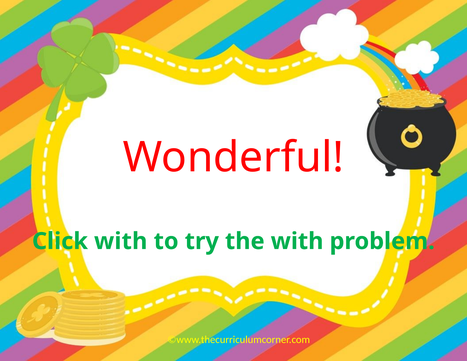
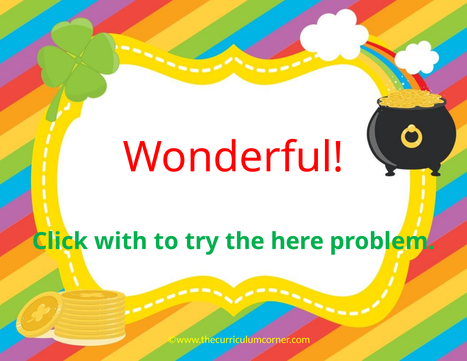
the with: with -> here (297, 241)
